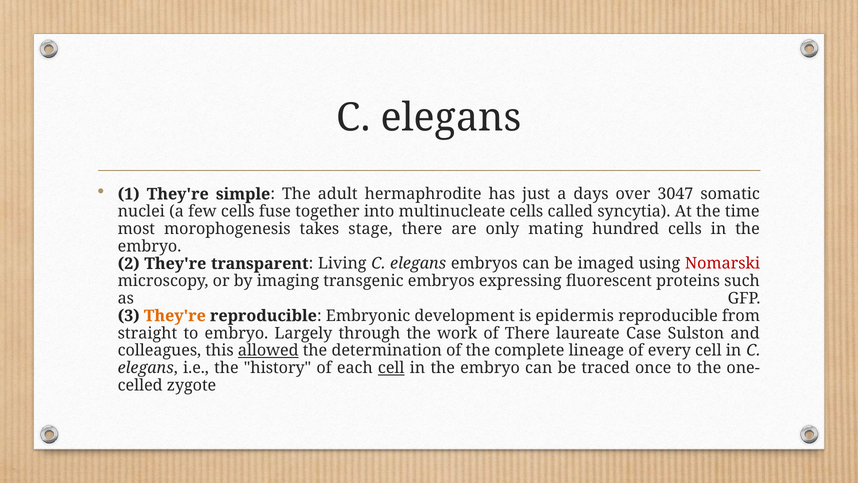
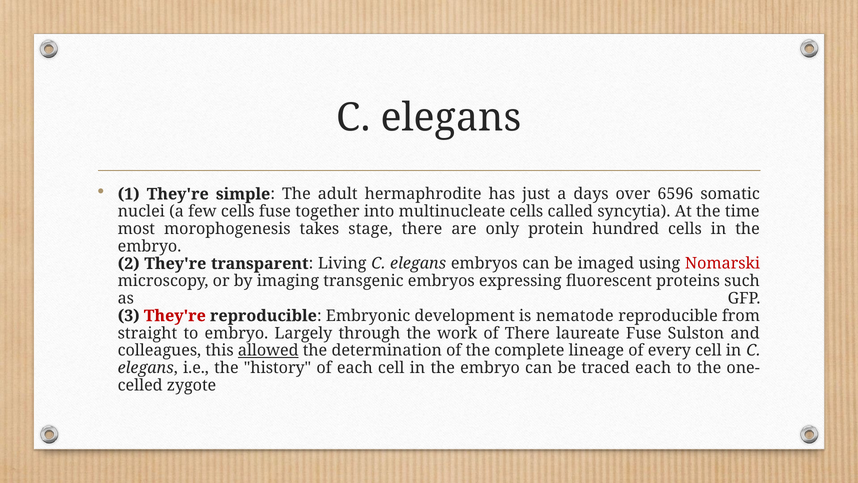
3047: 3047 -> 6596 (675, 194)
mating: mating -> protein (556, 229)
They're colour: orange -> red (175, 316)
epidermis: epidermis -> nematode (575, 316)
laureate Case: Case -> Fuse (644, 333)
cell underline: present -> none (391, 368)
traced once: once -> each (653, 368)
